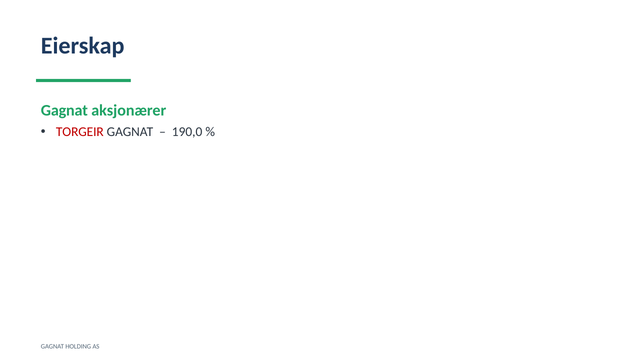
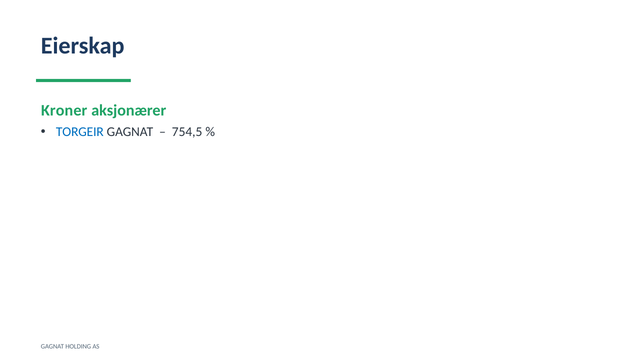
Gagnat: Gagnat -> Kroner (64, 111)
TORGEIR colour: red -> blue (80, 132)
190,0: 190,0 -> 754,5 (187, 132)
